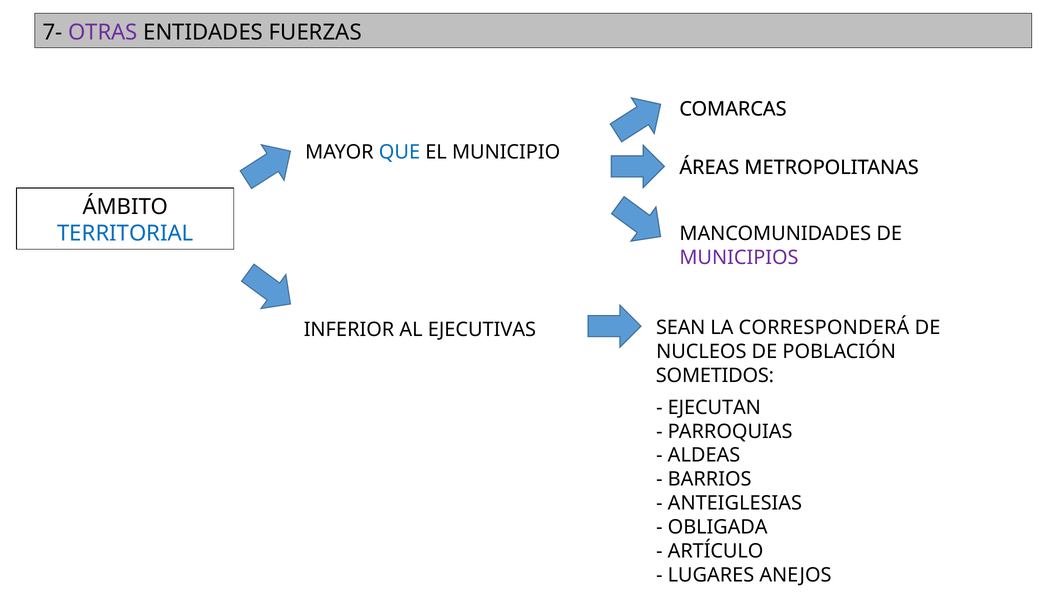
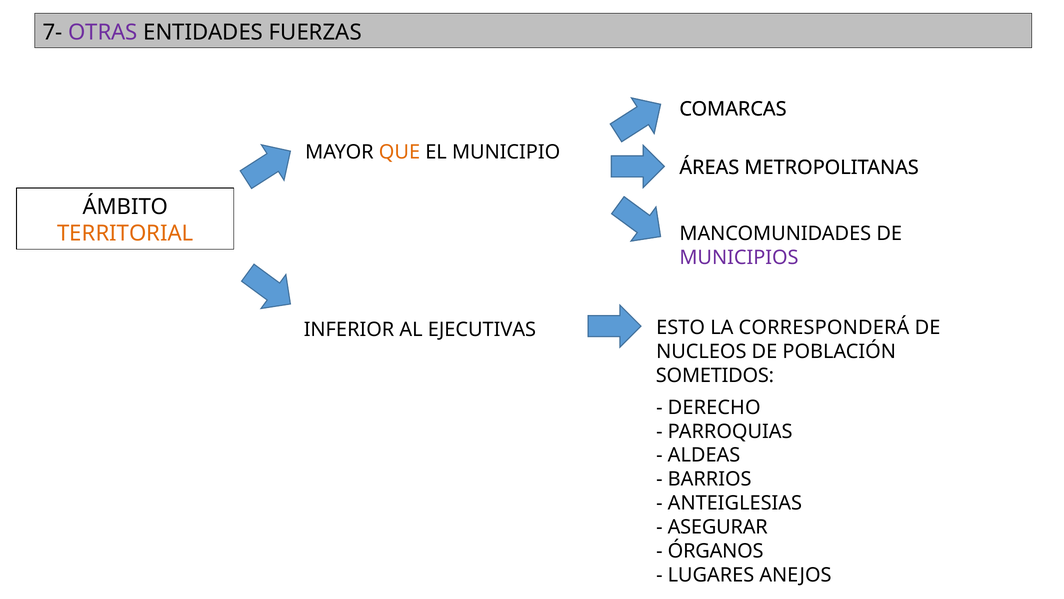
QUE colour: blue -> orange (399, 152)
TERRITORIAL colour: blue -> orange (125, 233)
SEAN: SEAN -> ESTO (681, 327)
EJECUTAN: EJECUTAN -> DERECHO (714, 407)
OBLIGADA: OBLIGADA -> ASEGURAR (718, 527)
ARTÍCULO: ARTÍCULO -> ÓRGANOS (716, 551)
